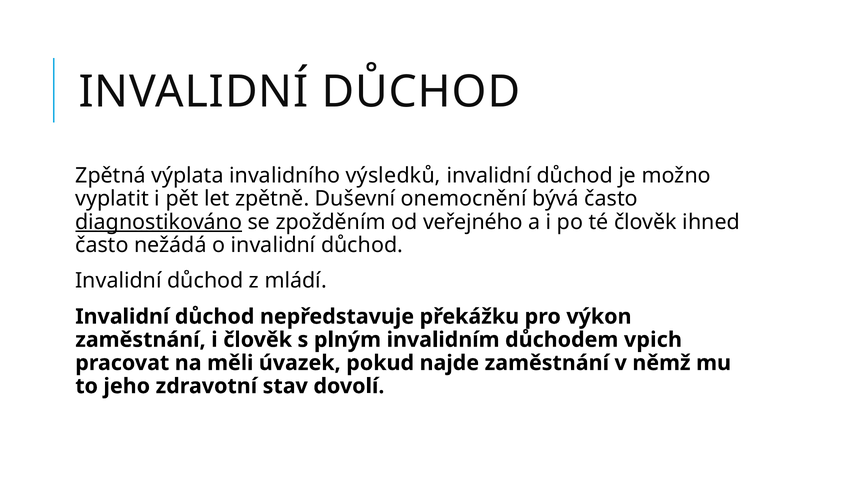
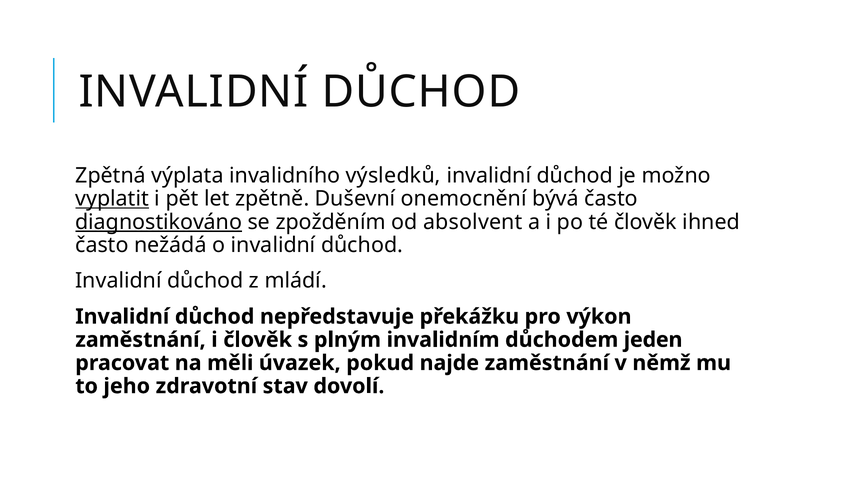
vyplatit underline: none -> present (112, 199)
veřejného: veřejného -> absolvent (473, 222)
vpich: vpich -> jeden (653, 340)
